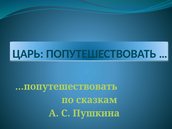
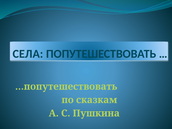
ЦАРЬ: ЦАРЬ -> СЕЛА (28, 54)
